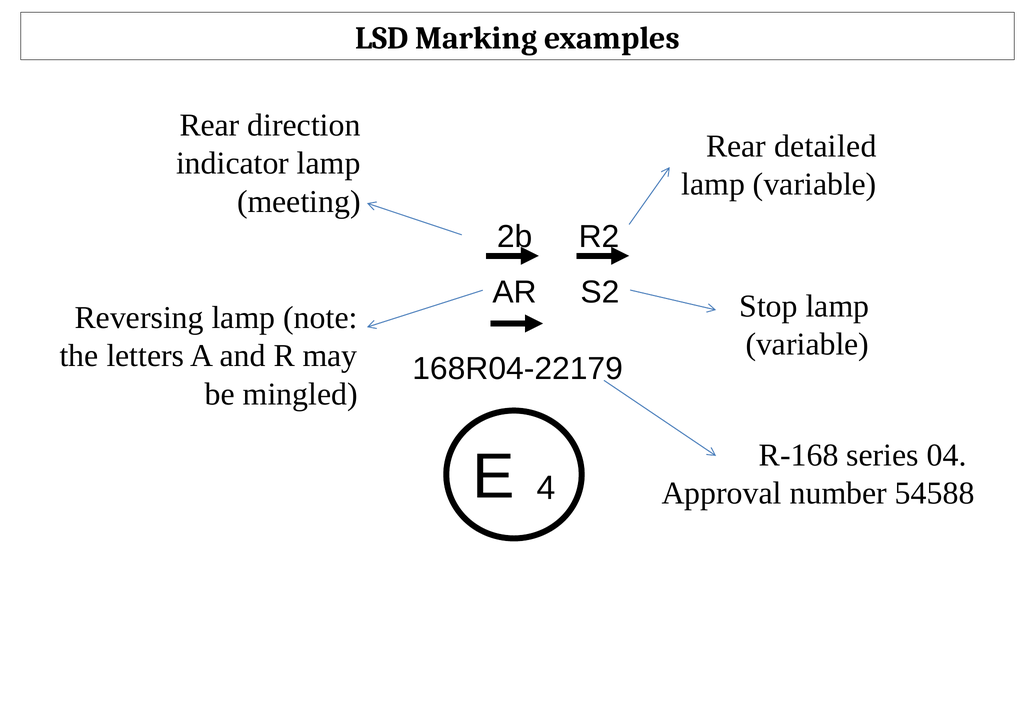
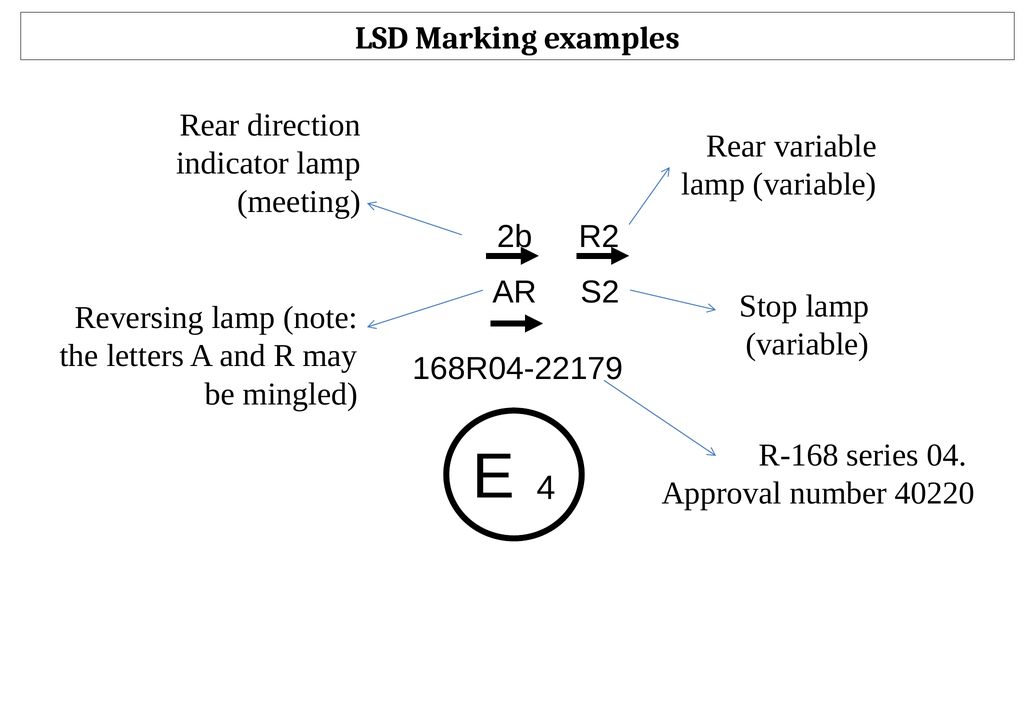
Rear detailed: detailed -> variable (825, 146)
54588: 54588 -> 40220 (935, 494)
